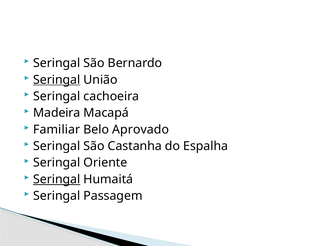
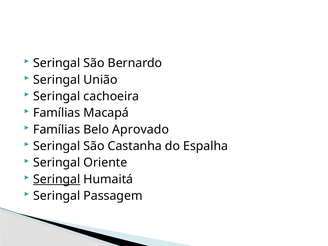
Seringal underline: present -> none (57, 80)
Madeira: Madeira -> Famílias (57, 113)
Familiar: Familiar -> Famílias (57, 129)
